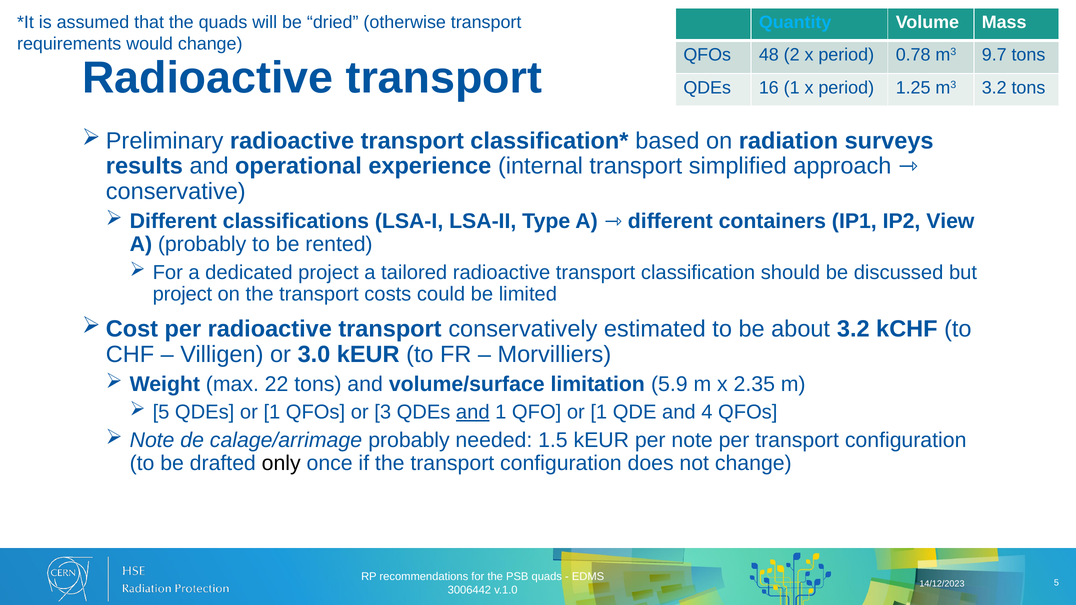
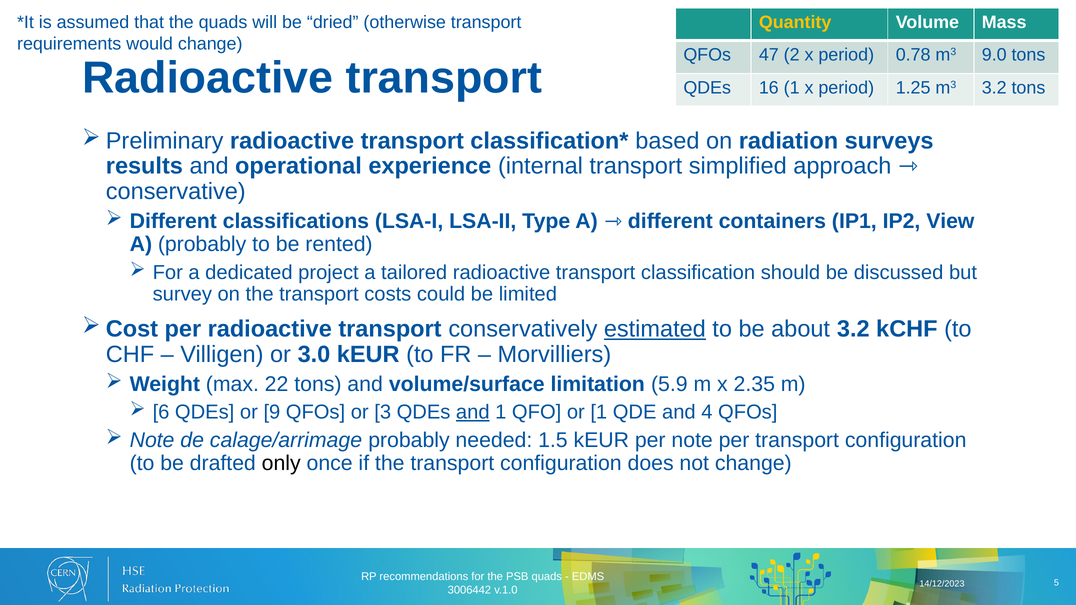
Quantity colour: light blue -> yellow (795, 22)
48: 48 -> 47 (769, 55)
9.7: 9.7 -> 9.0 (994, 55)
project: project -> survey (182, 294)
estimated underline: none -> present (655, 329)
5: 5 -> 6 (161, 412)
QDEs or 1: 1 -> 9 (272, 412)
